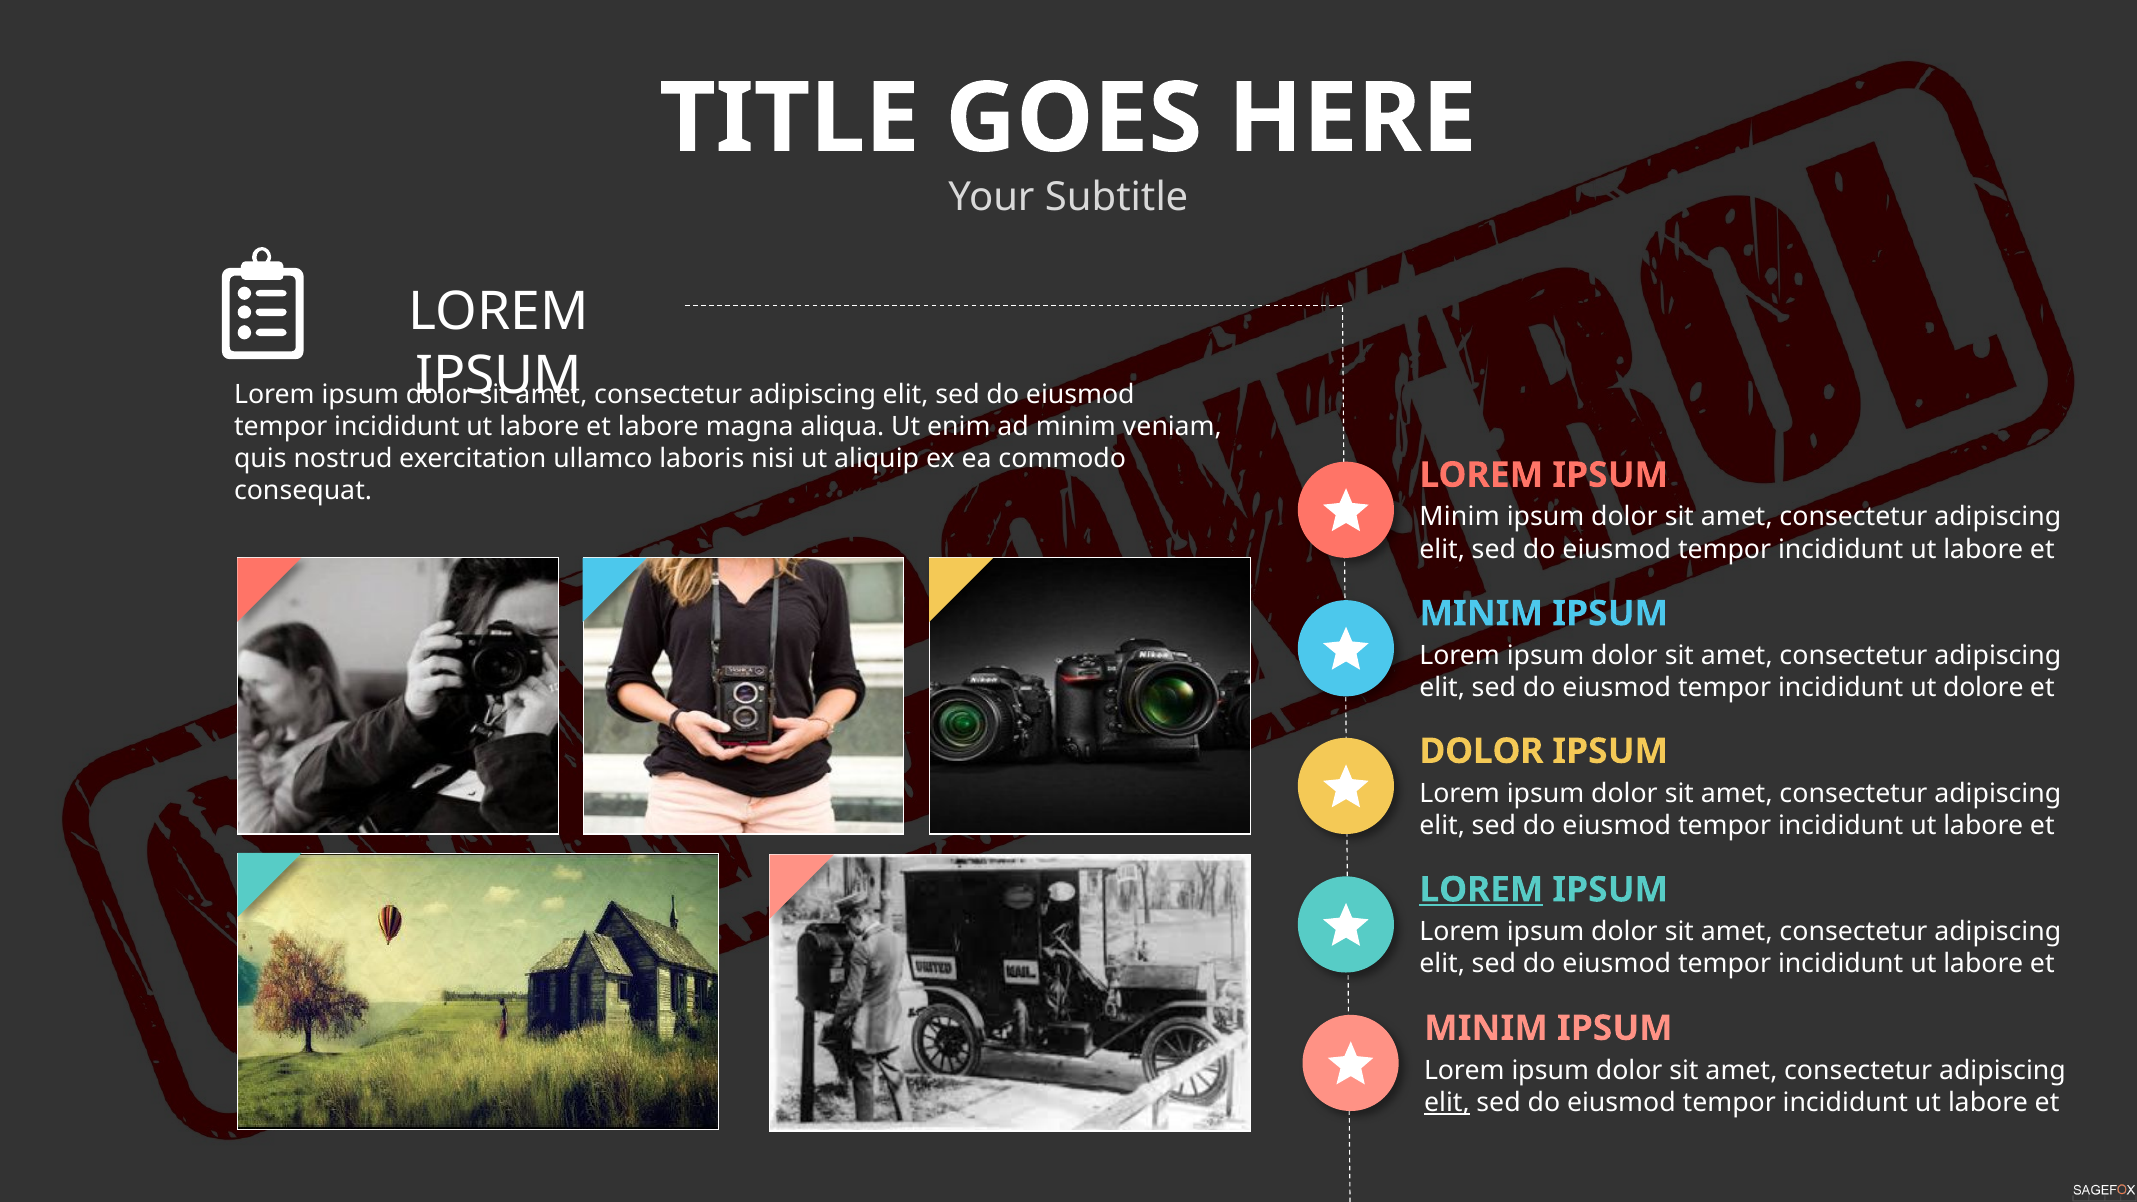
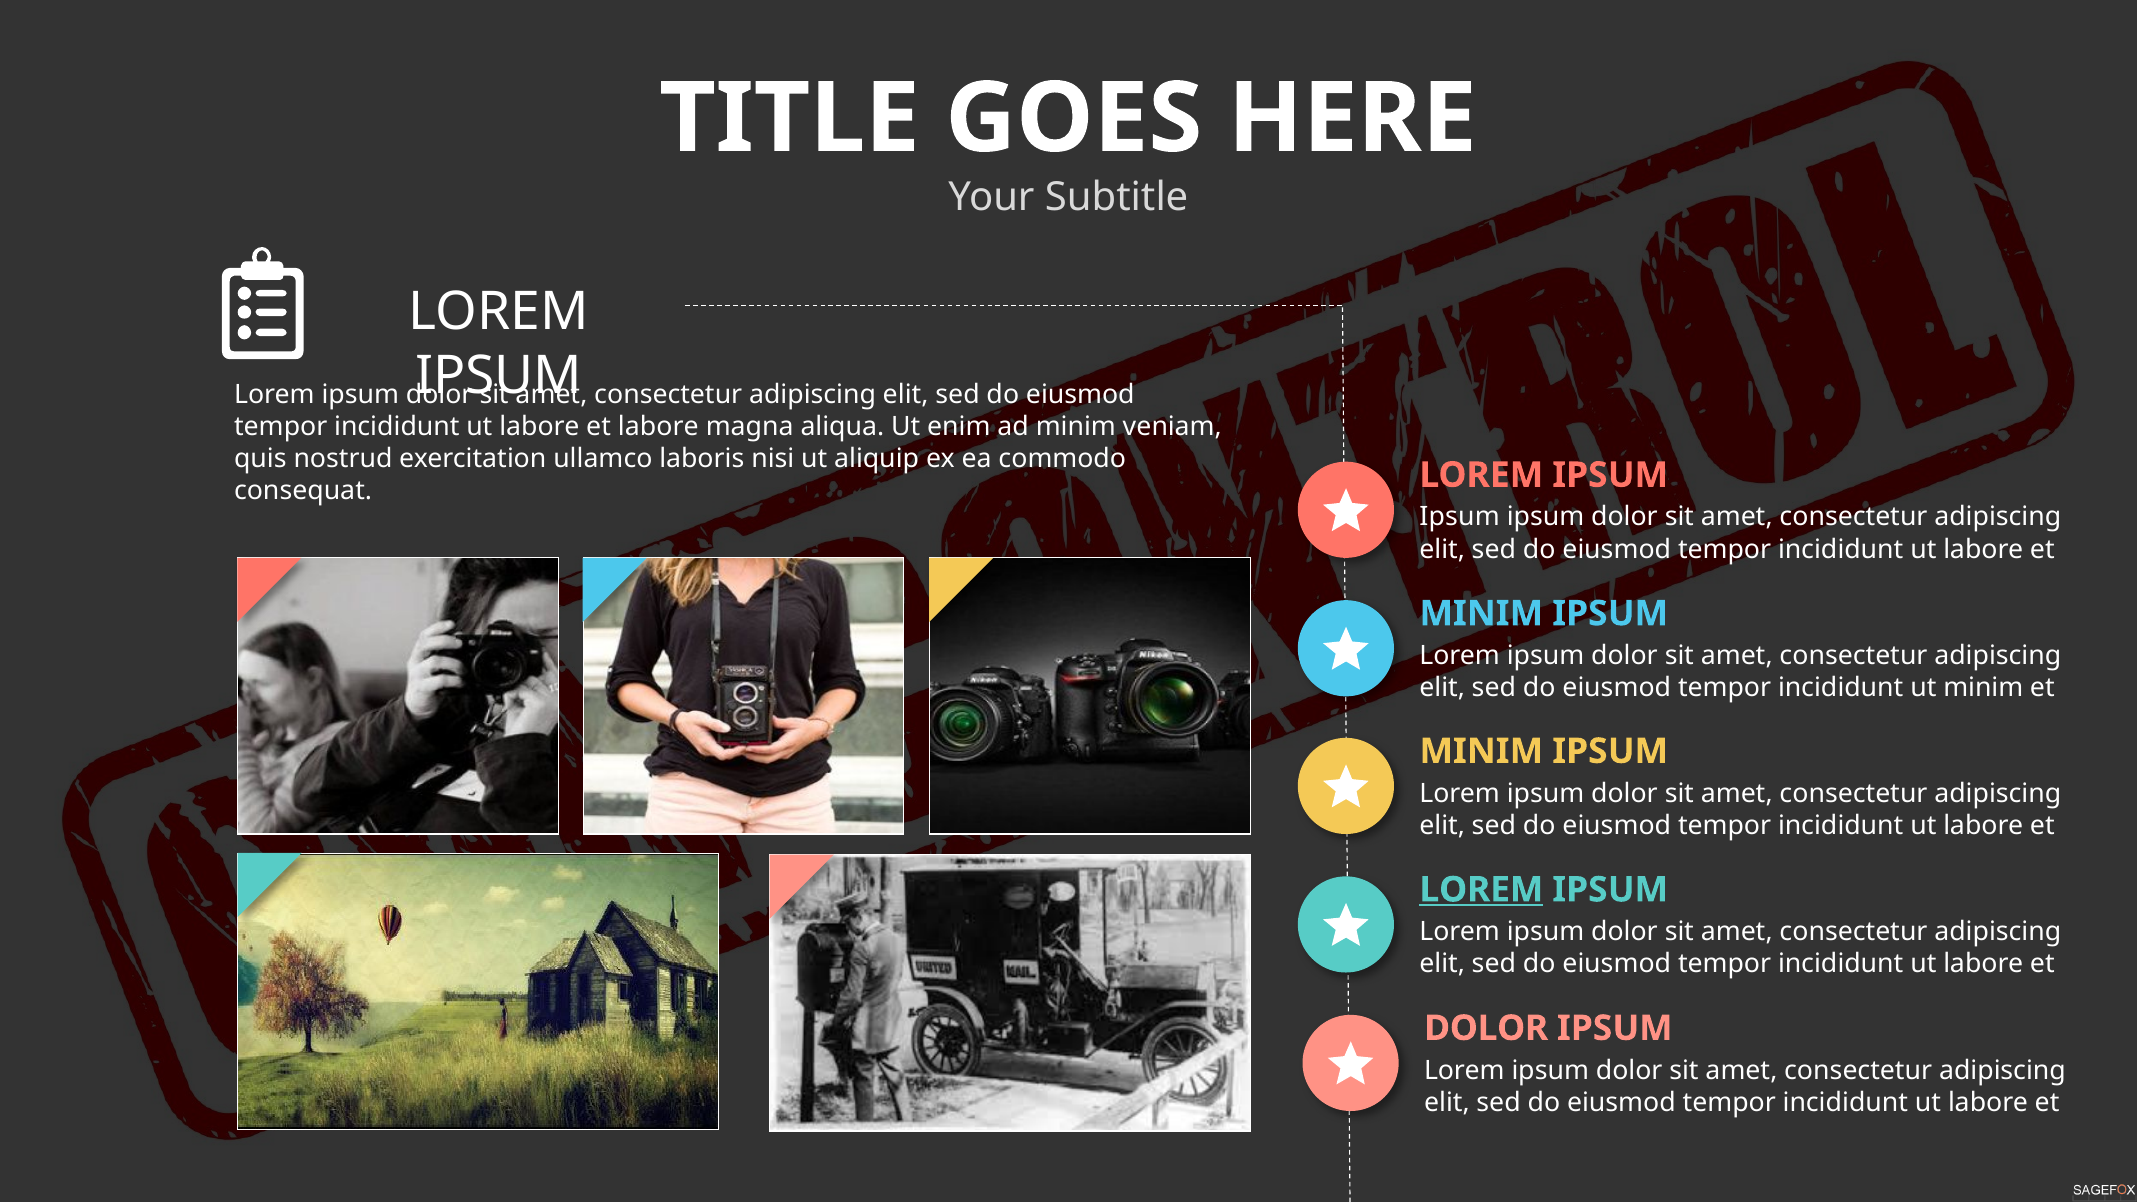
Minim: Minim -> Ipsum (1460, 517)
ut dolore: dolore -> minim (1983, 688)
DOLOR: DOLOR -> MINIM (1481, 751)
MINIM: MINIM -> DOLOR (1486, 1028)
elit underline: present -> none (1447, 1102)
